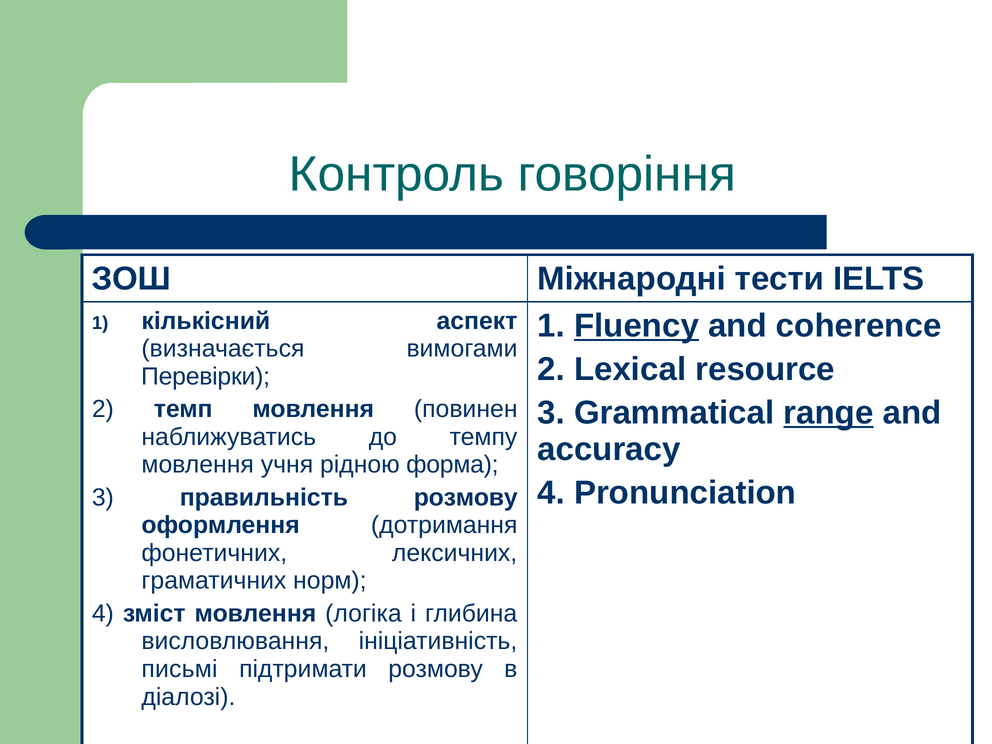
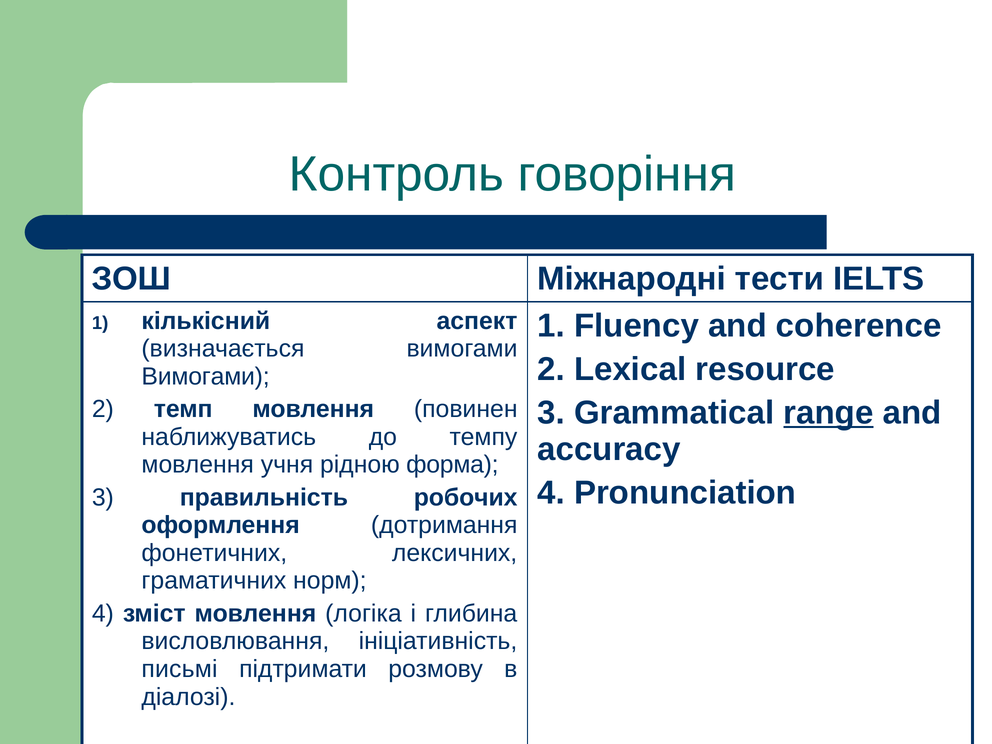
Fluency underline: present -> none (636, 326)
Перевірки: Перевірки -> Вимогами (206, 377)
правильність розмову: розмову -> робочих (466, 498)
